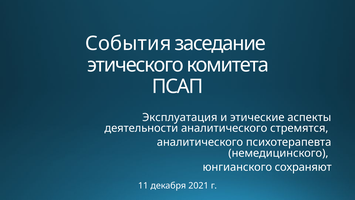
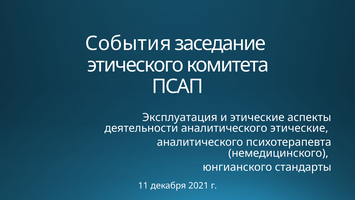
аналитического стремятся: стремятся -> этические (299, 128)
сохраняют: сохраняют -> стандарты (303, 167)
